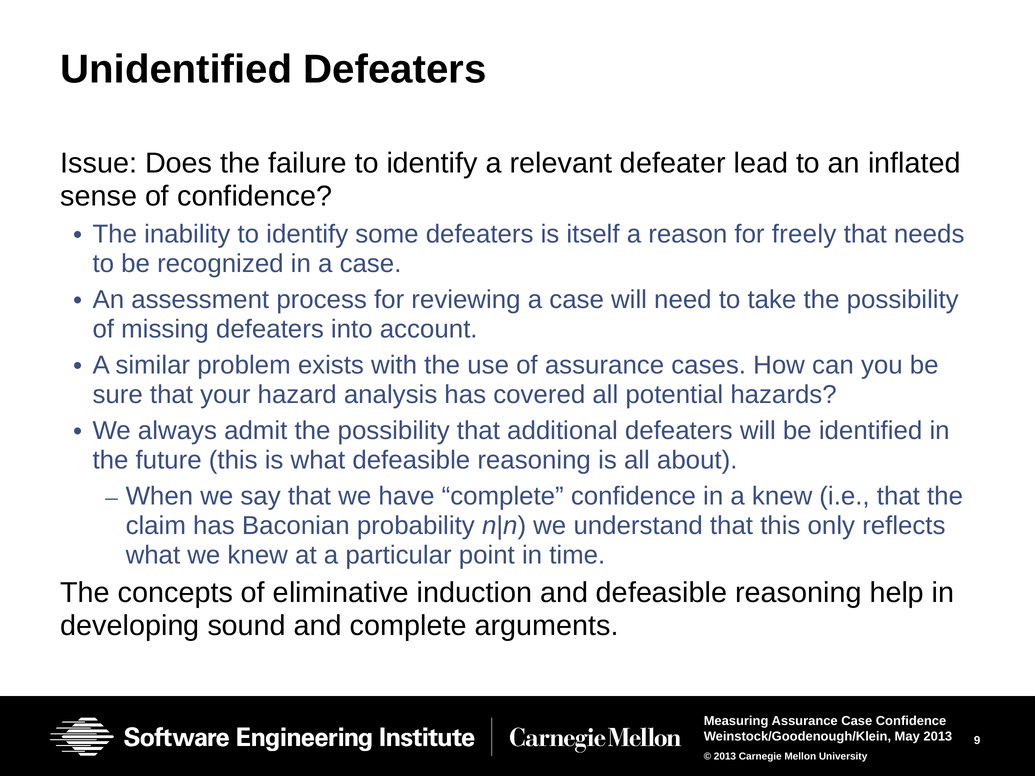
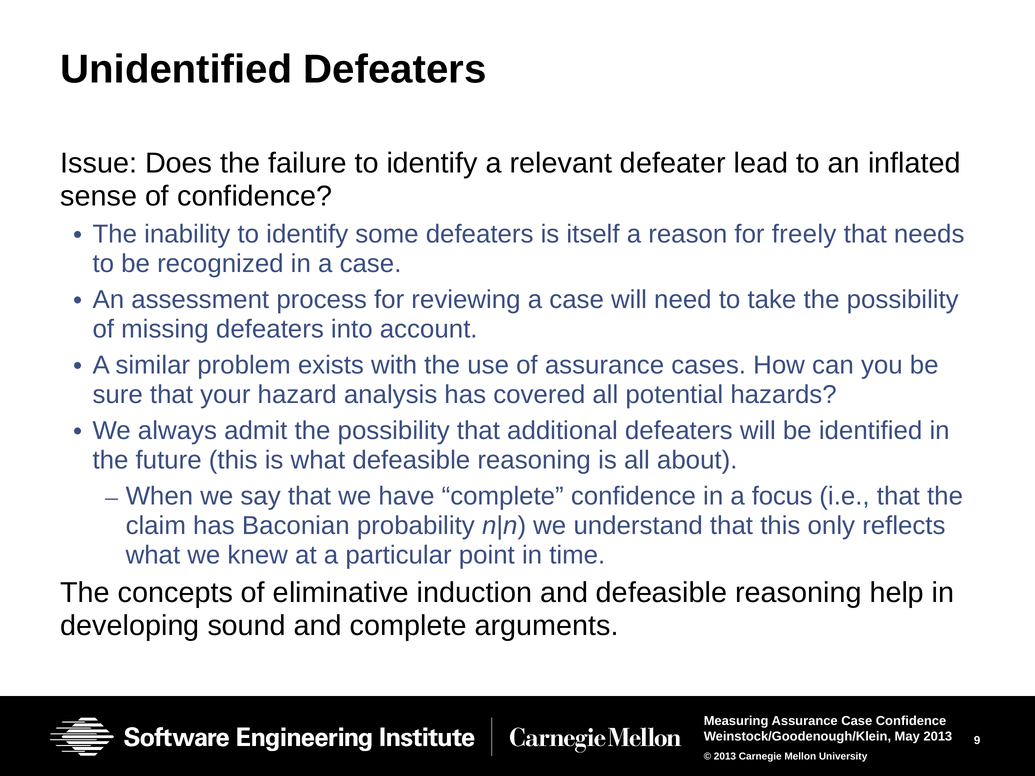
a knew: knew -> focus (782, 496)
